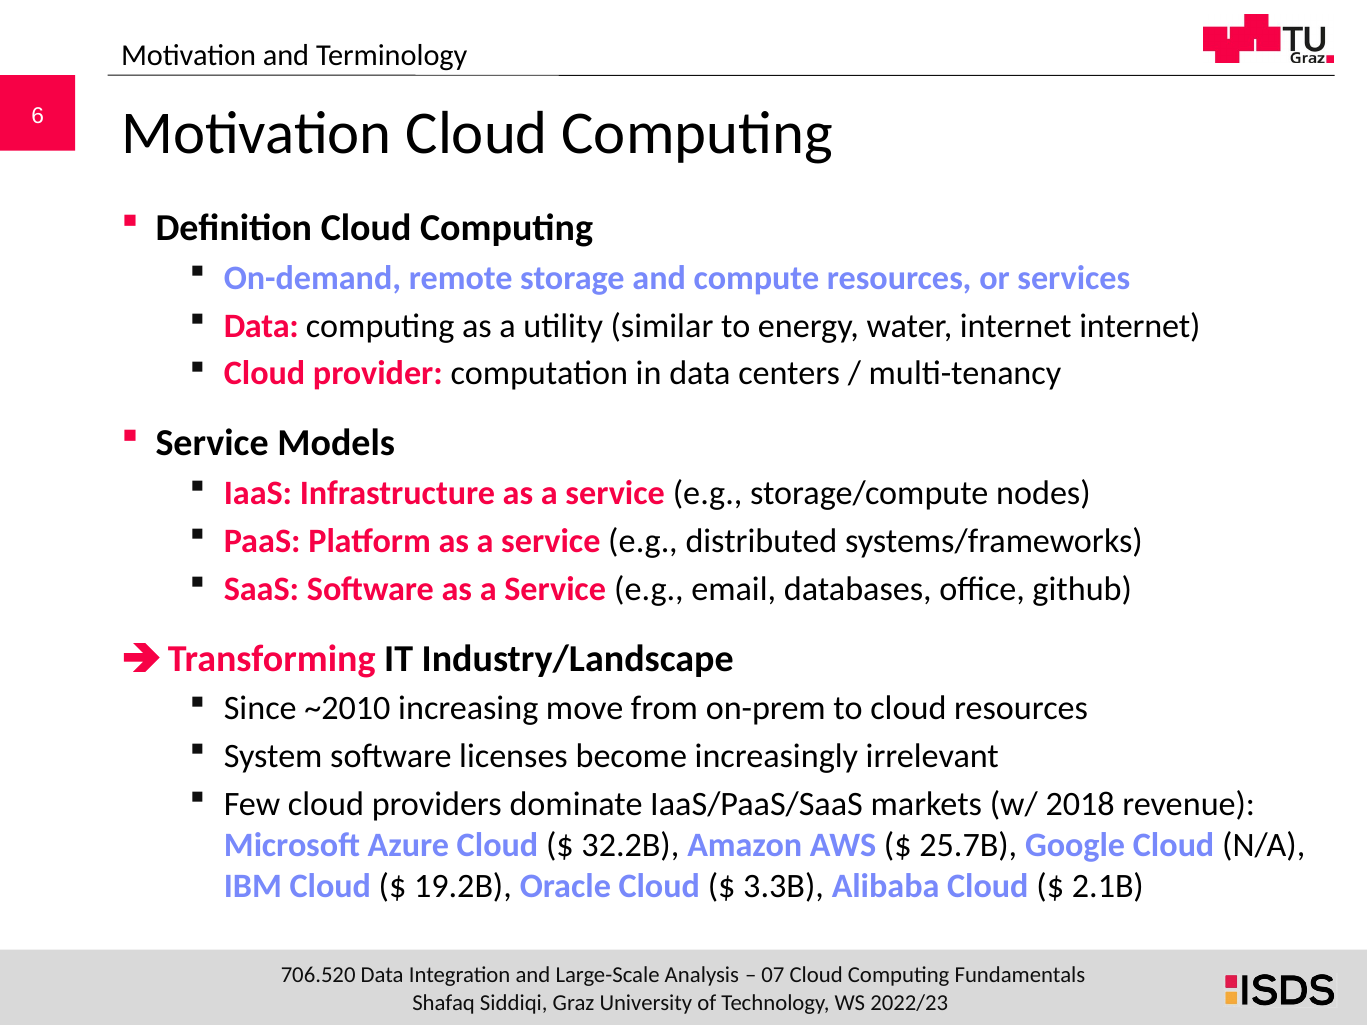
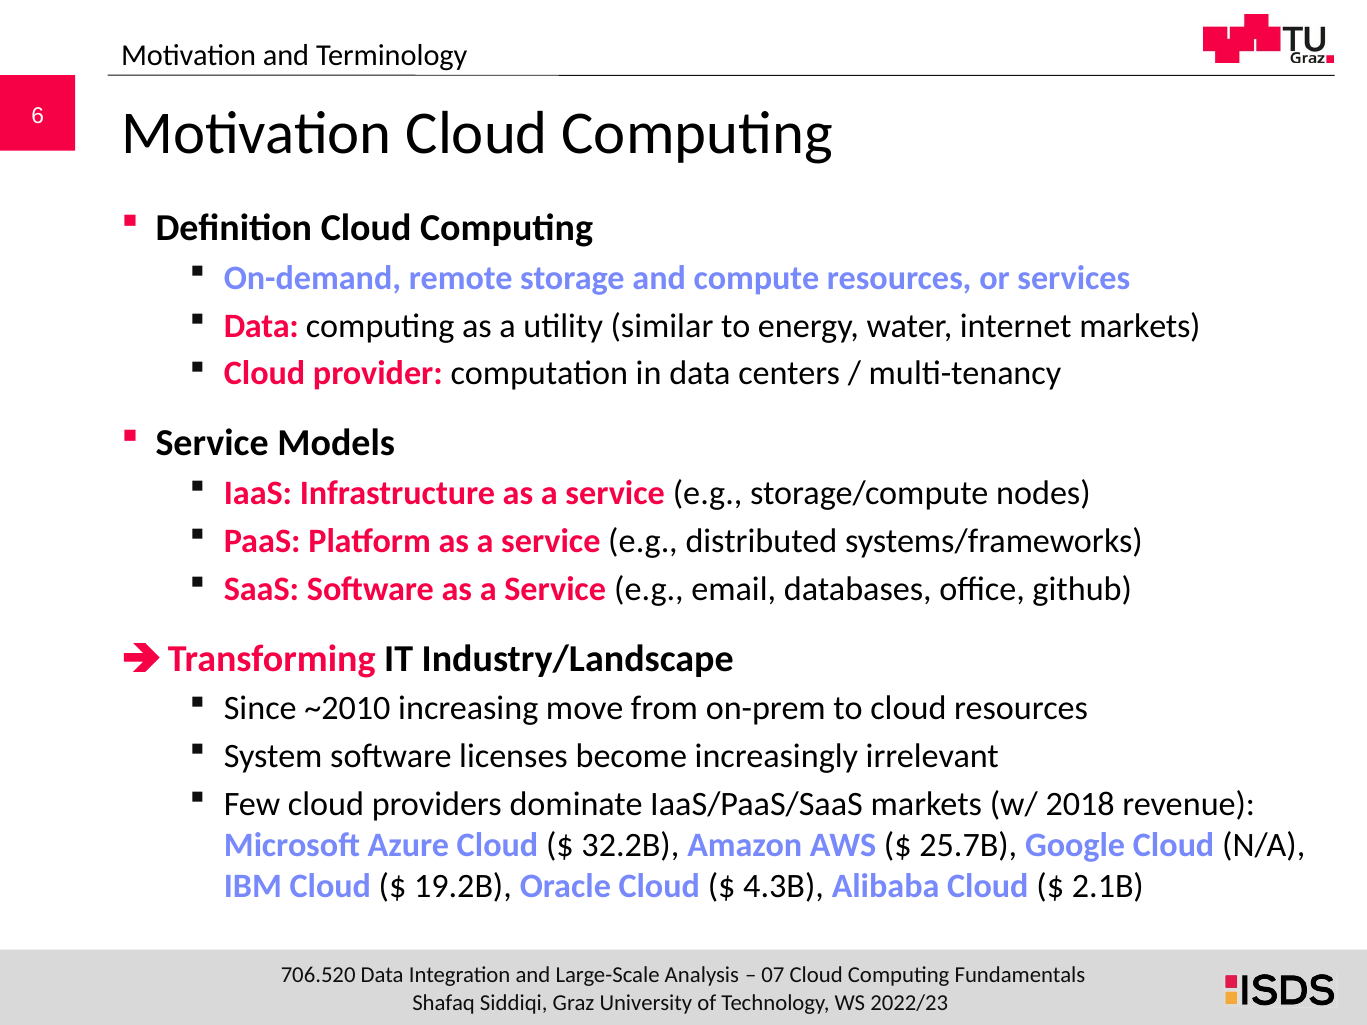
internet internet: internet -> markets (1140, 326)
3.3B: 3.3B -> 4.3B (784, 886)
